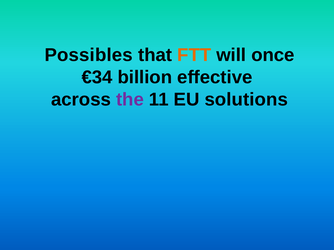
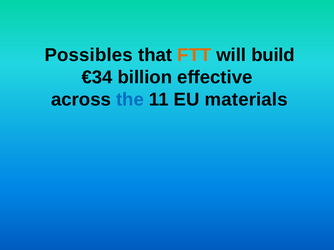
once: once -> build (273, 55)
the colour: purple -> blue (130, 100)
solutions: solutions -> materials (246, 100)
